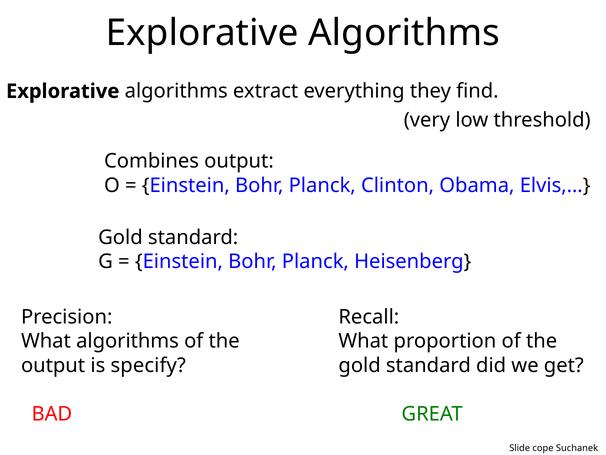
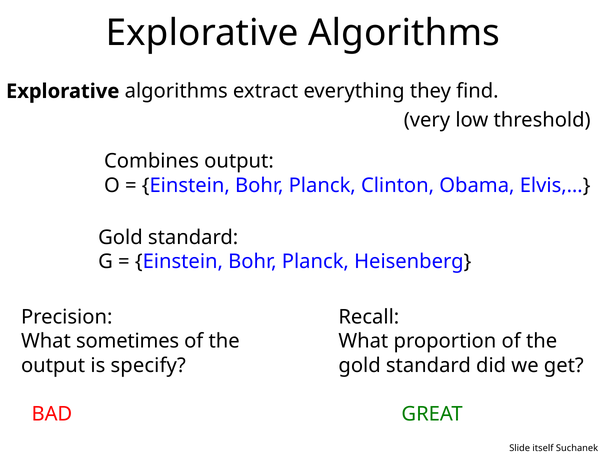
What algorithms: algorithms -> sometimes (128, 341)
cope: cope -> itself (543, 448)
